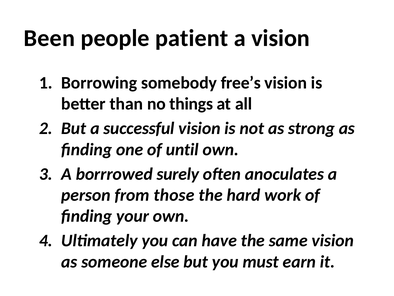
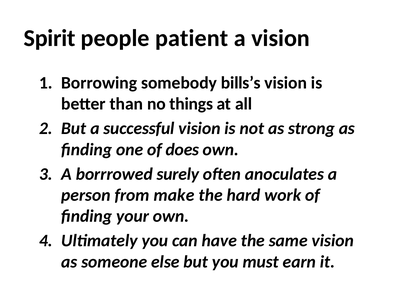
Been: Been -> Spirit (50, 38)
free’s: free’s -> bills’s (241, 83)
until: until -> does (182, 149)
those: those -> make (174, 195)
